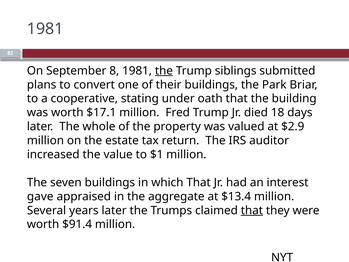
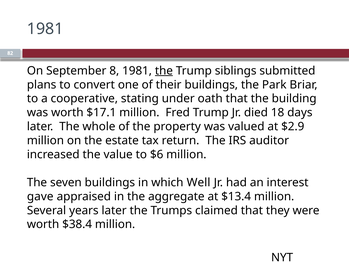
$1: $1 -> $6 (157, 154)
which That: That -> Well (199, 182)
that underline: present -> none (252, 210)
$91.4: $91.4 -> $38.4 (77, 224)
